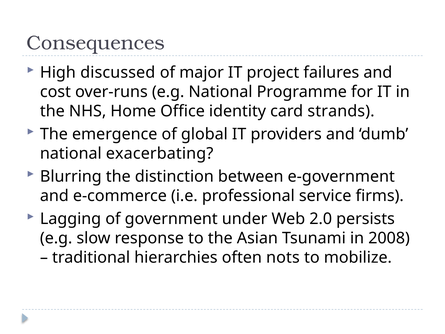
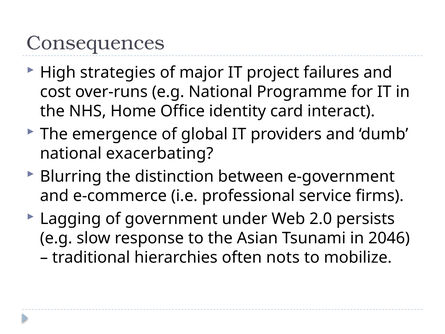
discussed: discussed -> strategies (118, 72)
strands: strands -> interact (341, 111)
2008: 2008 -> 2046 (389, 238)
